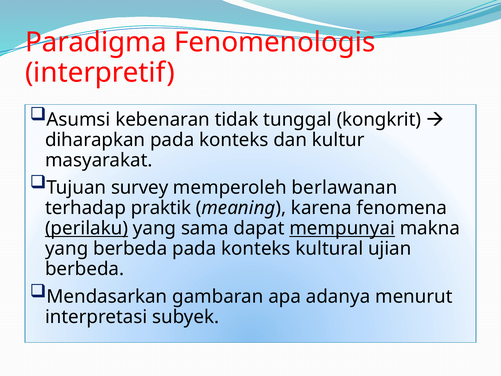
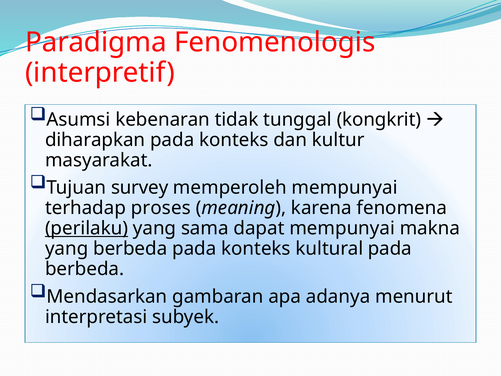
memperoleh berlawanan: berlawanan -> mempunyai (345, 188)
praktik: praktik -> proses (161, 208)
mempunyai underline: present -> none (342, 228)
kultural ujian: ujian -> pada (390, 249)
